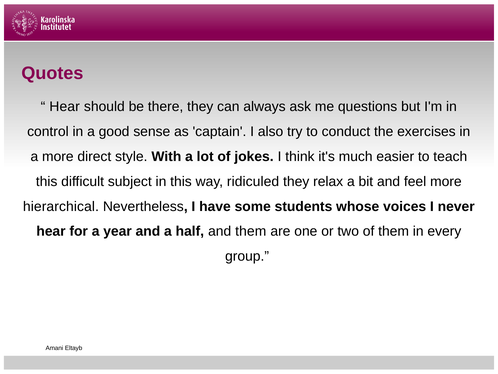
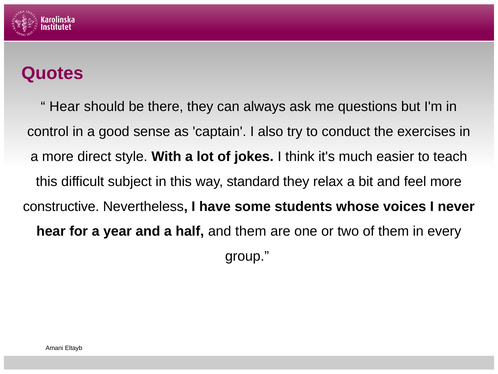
ridiculed: ridiculed -> standard (253, 181)
hierarchical: hierarchical -> constructive (61, 206)
